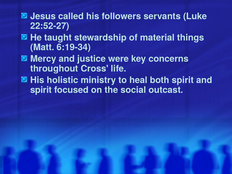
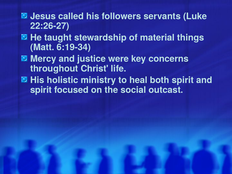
22:52-27: 22:52-27 -> 22:26-27 (50, 26)
Cross: Cross -> Christ (95, 69)
